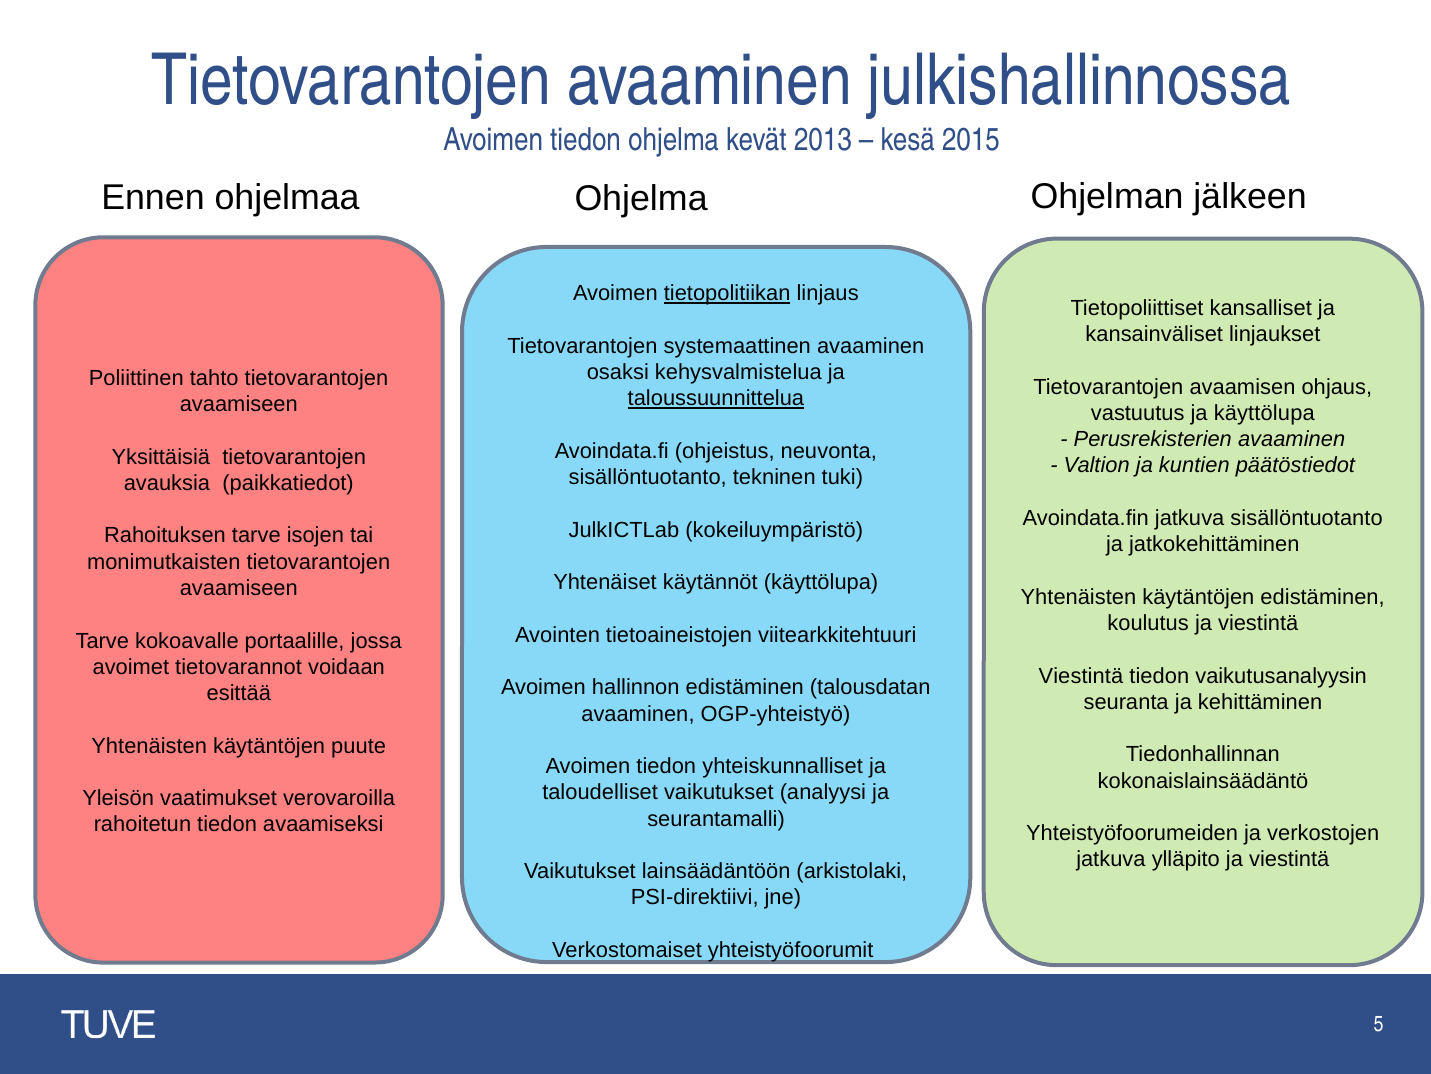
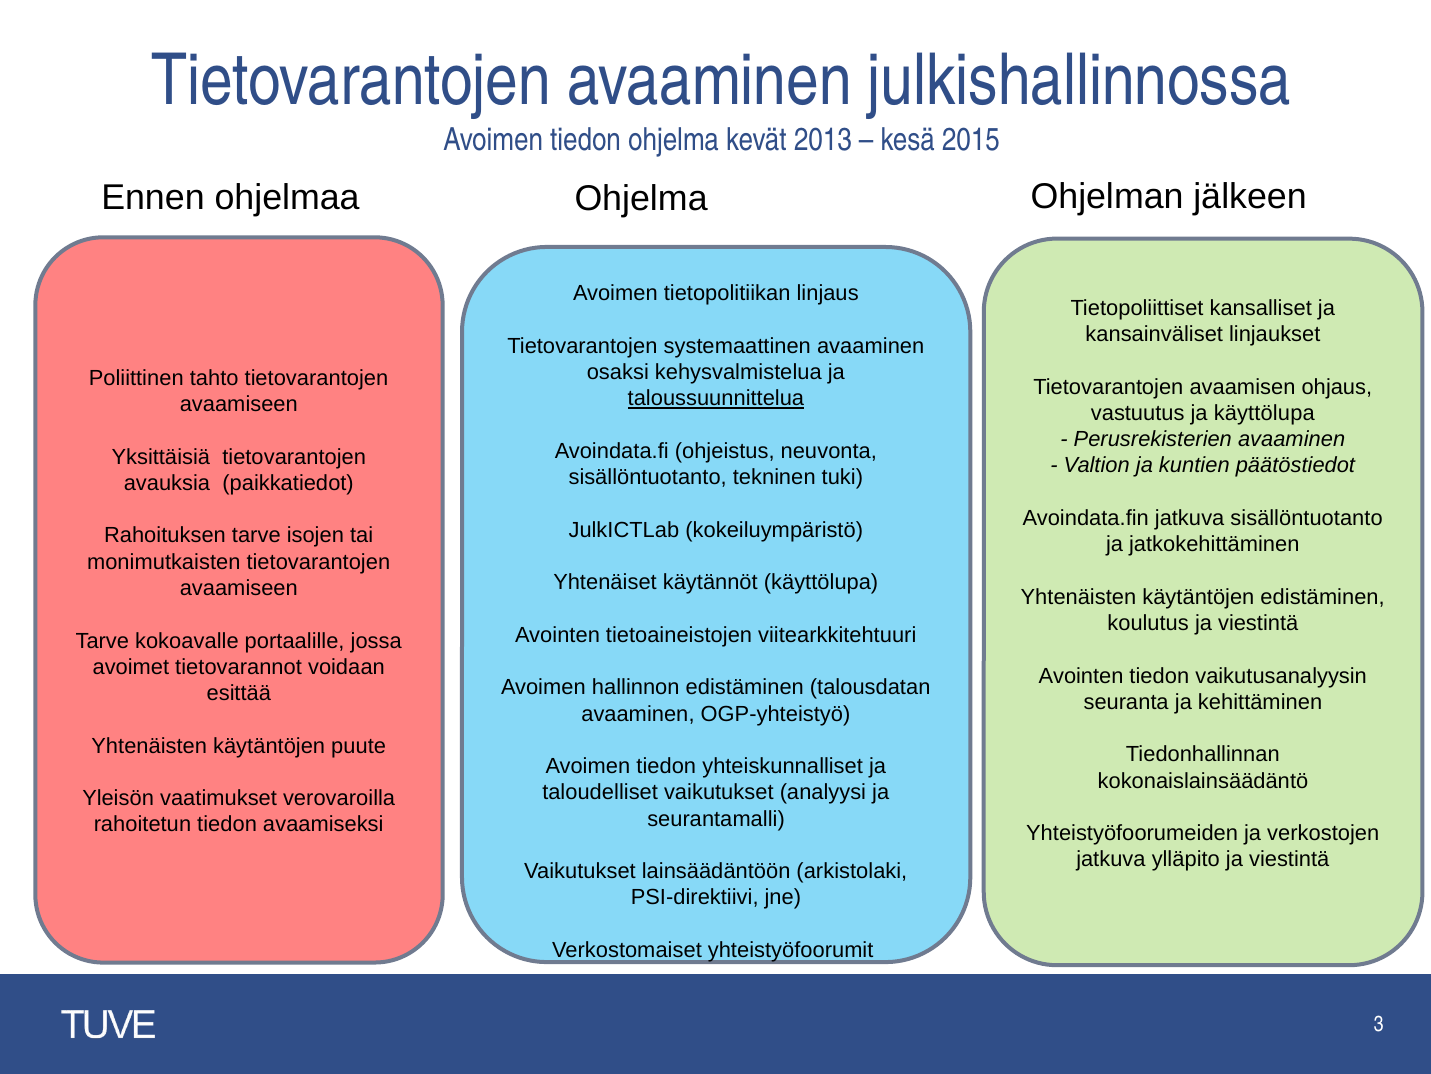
tietopolitiikan underline: present -> none (727, 293)
Viestintä: Viestintä -> Avointen (1081, 675)
5: 5 -> 3 (1379, 1023)
